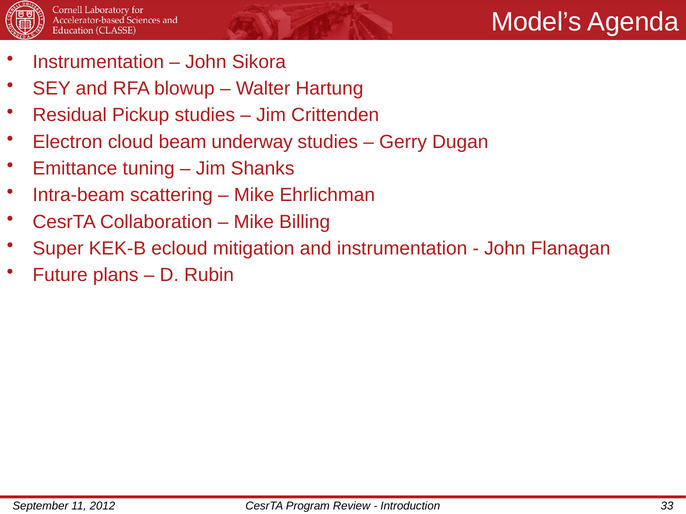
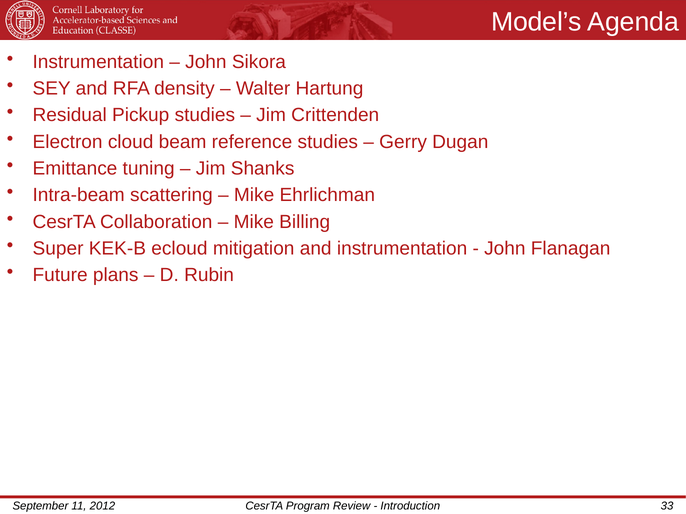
blowup: blowup -> density (184, 89)
underway: underway -> reference (252, 142)
